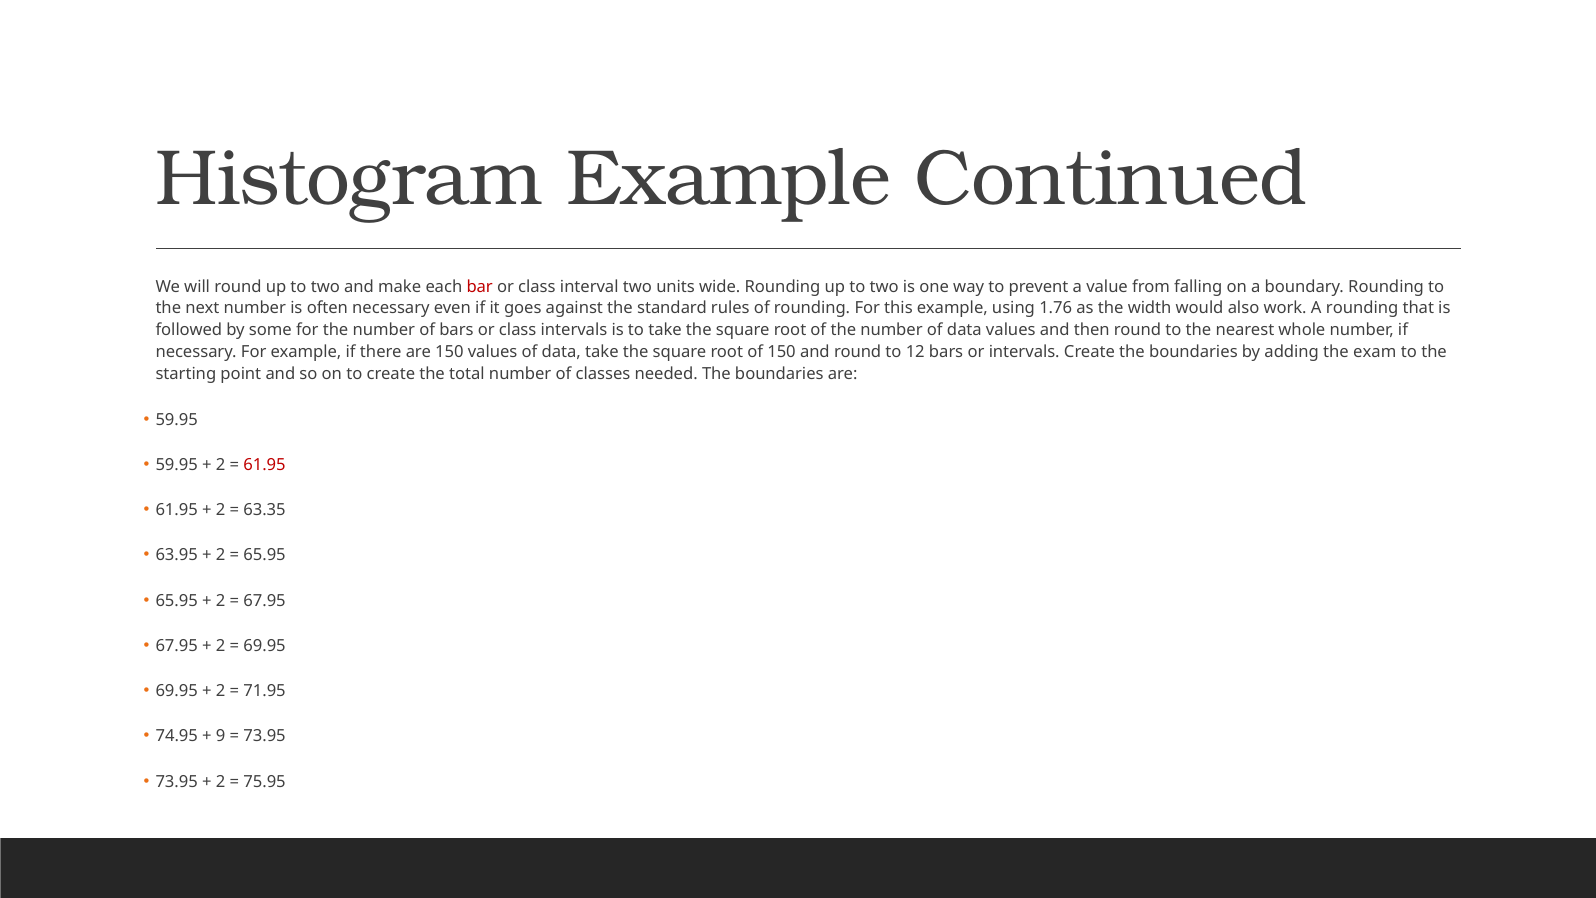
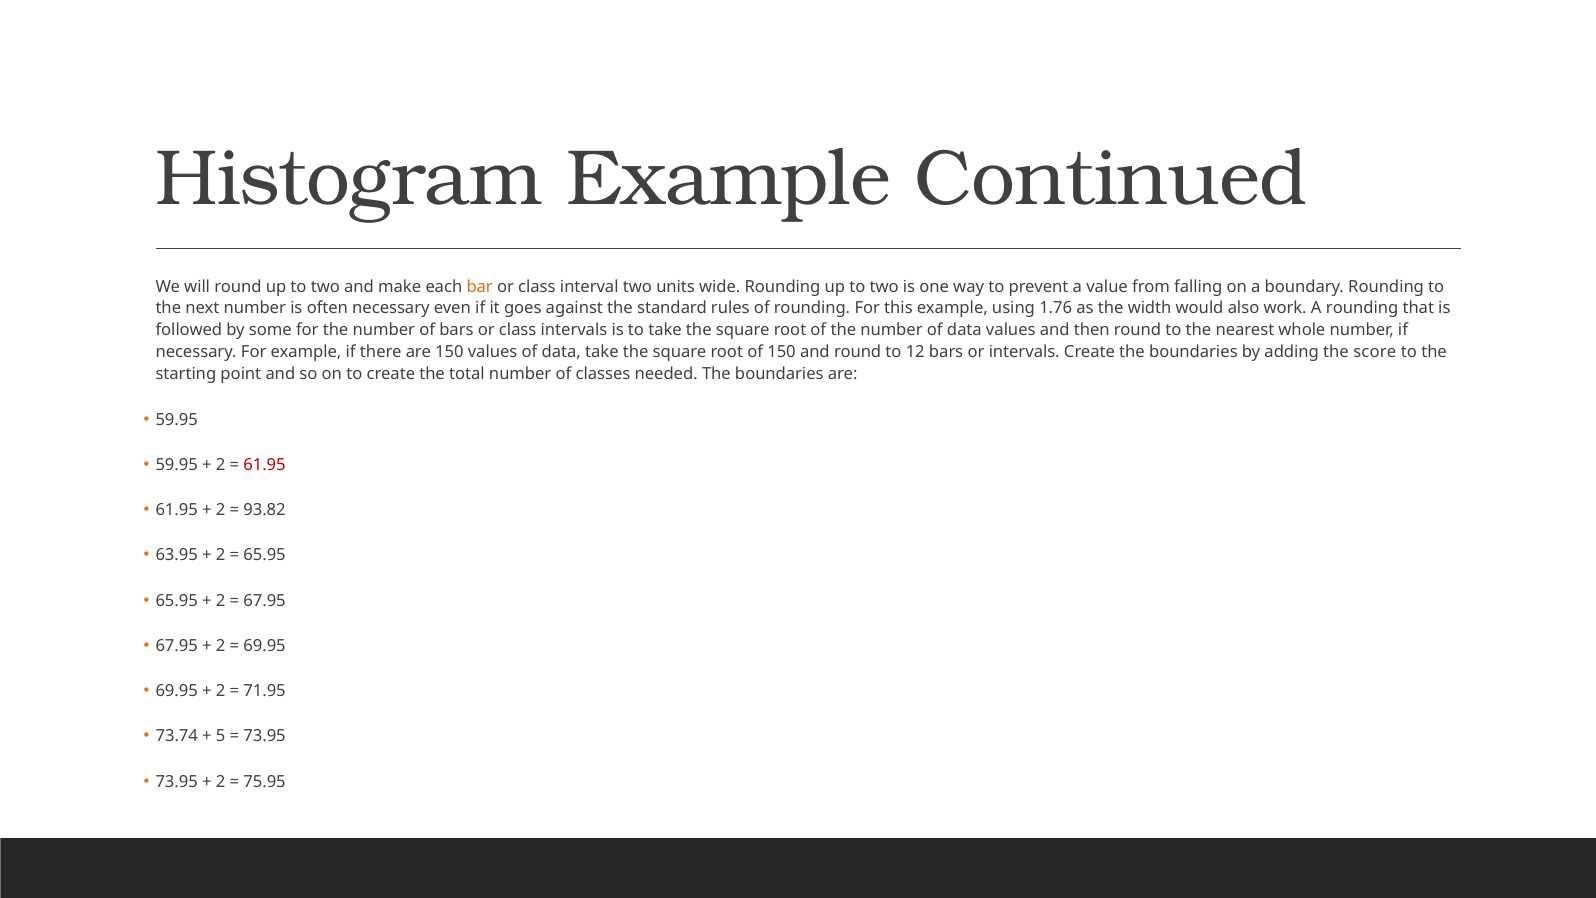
bar colour: red -> orange (480, 286)
exam: exam -> score (1375, 352)
63.35: 63.35 -> 93.82 (265, 510)
74.95: 74.95 -> 73.74 (177, 736)
9: 9 -> 5 (221, 736)
